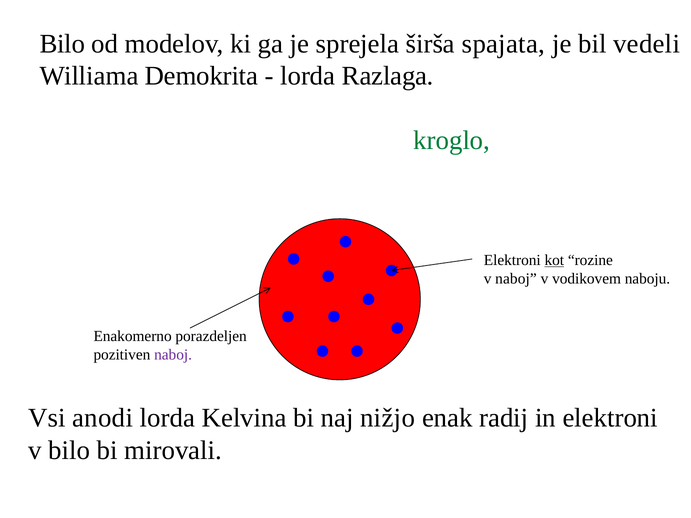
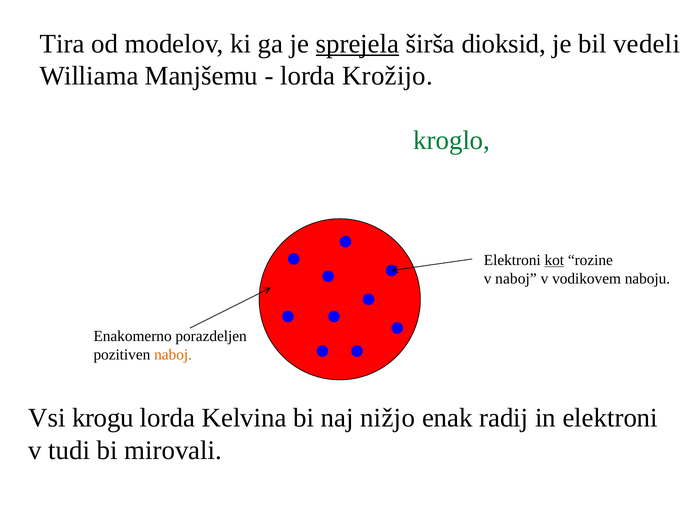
Bilo: Bilo -> Tira (62, 44)
sprejela underline: none -> present (357, 44)
spajata: spajata -> dioksid (504, 44)
Demokrita: Demokrita -> Manjšemu (201, 76)
Razlaga: Razlaga -> Krožijo (388, 76)
naboj colour: purple -> orange (173, 355)
anodi: anodi -> krogu (103, 418)
v bilo: bilo -> tudi (69, 450)
